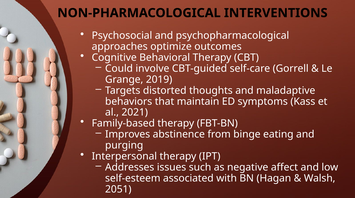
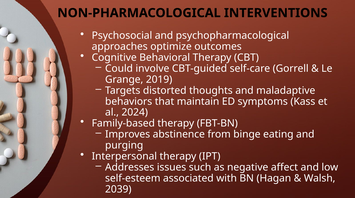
2021: 2021 -> 2024 (135, 113)
2051: 2051 -> 2039 (118, 190)
